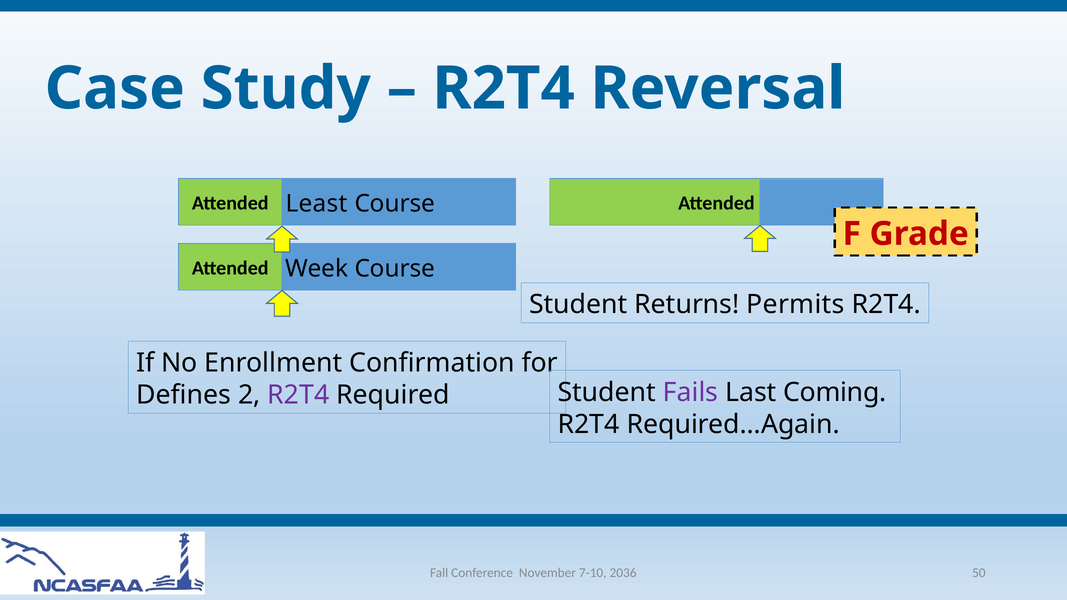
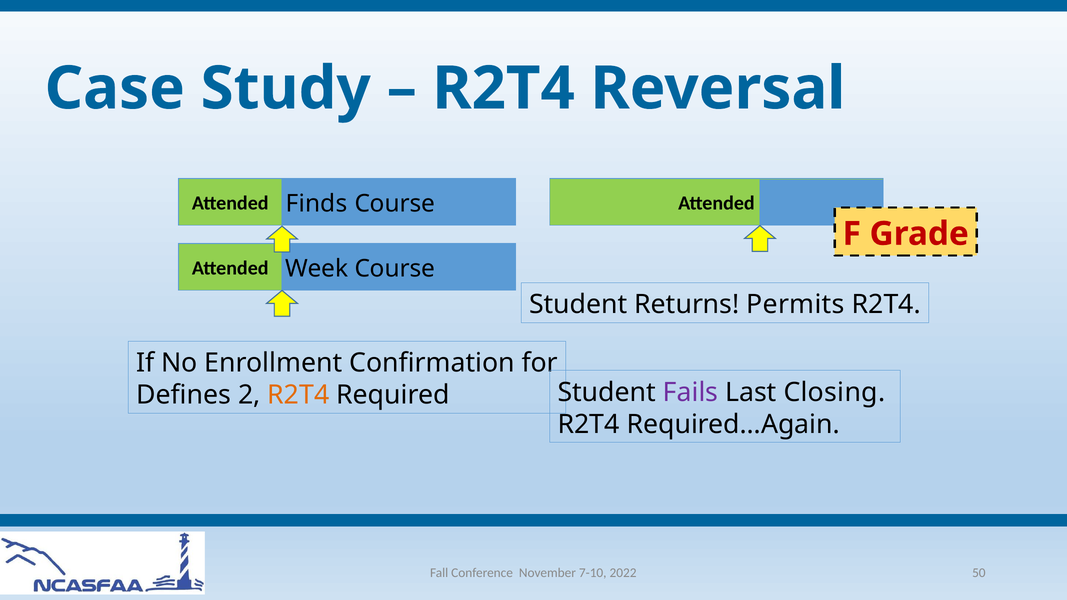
Least: Least -> Finds (317, 204)
Coming: Coming -> Closing (834, 392)
R2T4 colour: purple -> orange (298, 395)
2036: 2036 -> 2022 (623, 573)
